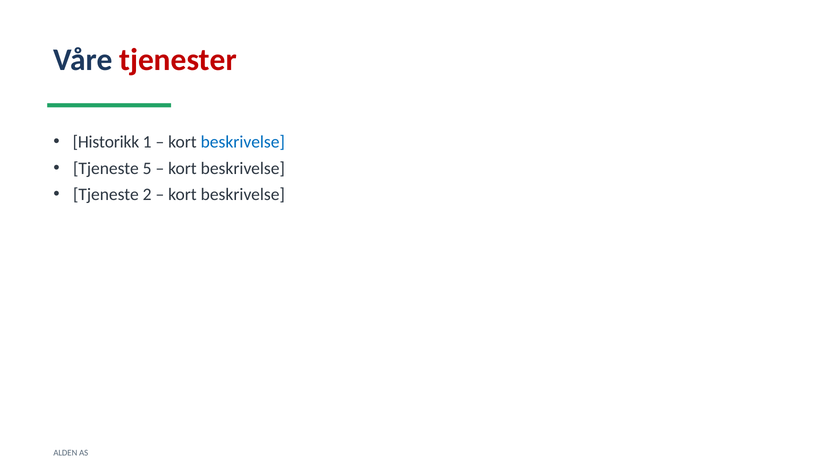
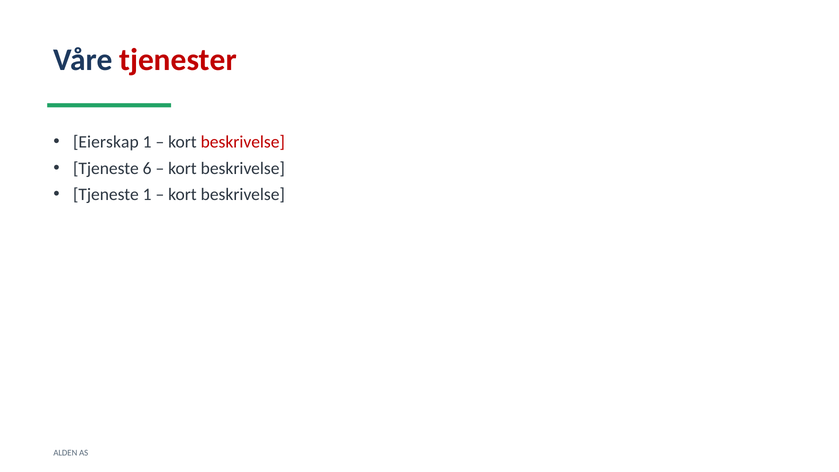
Historikk: Historikk -> Eierskap (106, 142)
beskrivelse colour: blue -> red (243, 142)
5: 5 -> 6 (147, 168)
Tjeneste 2: 2 -> 1 (147, 195)
